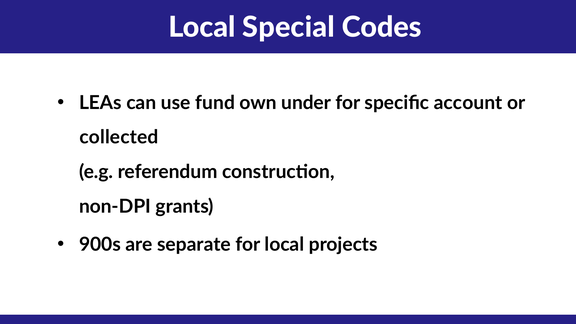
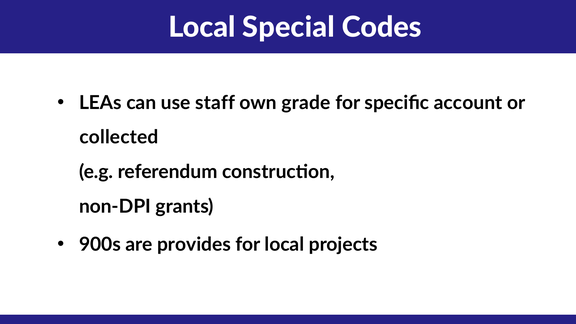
fund: fund -> staff (215, 103)
under: under -> grade (306, 103)
separate: separate -> provides (194, 244)
